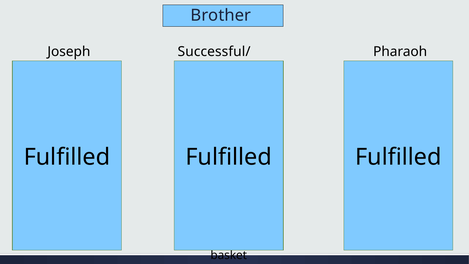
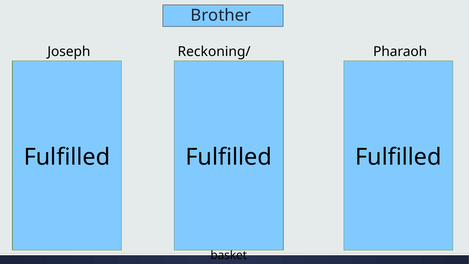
Successful/: Successful/ -> Reckoning/ (214, 52)
